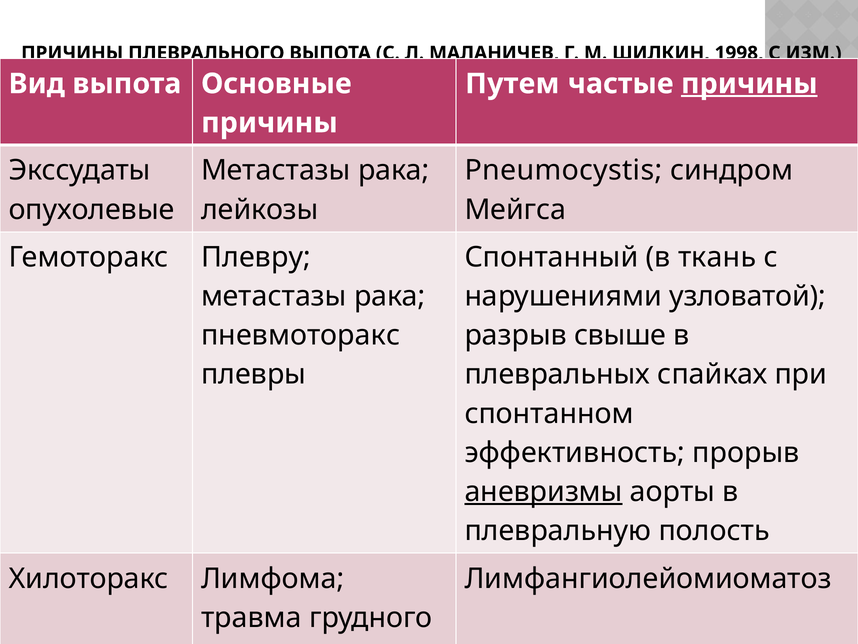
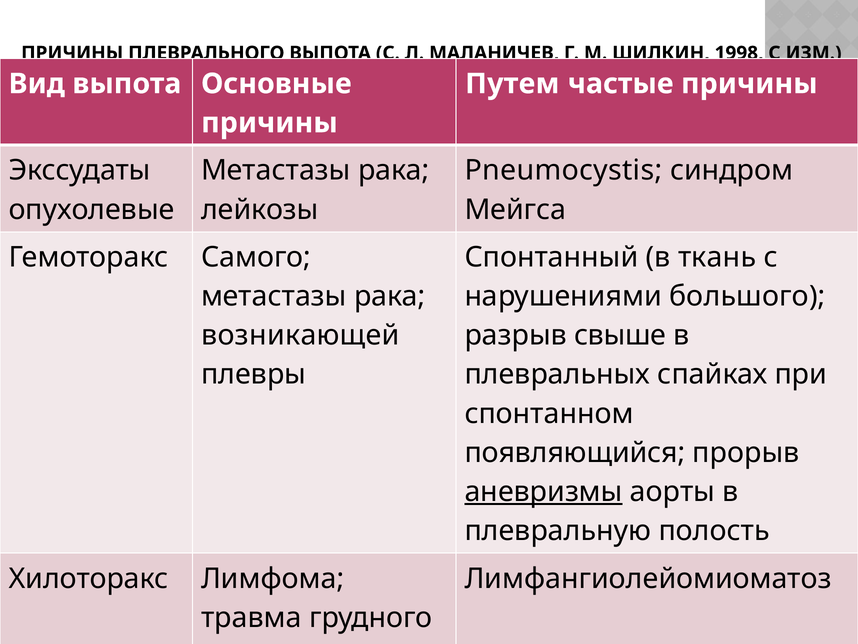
причины underline: present -> none (749, 84)
Плевру: Плевру -> Самого (256, 257)
узловатой: узловатой -> большого (747, 296)
пневмоторакс: пневмоторакс -> возникающей (300, 335)
эффективность: эффективность -> появляющийся (575, 452)
